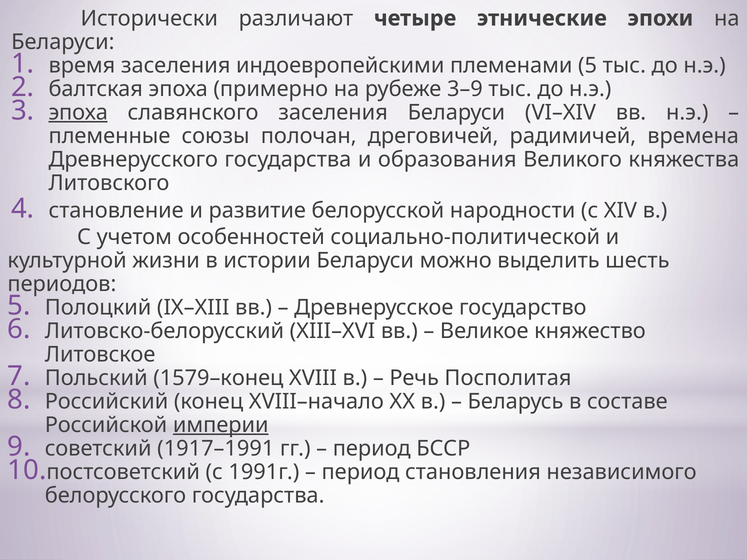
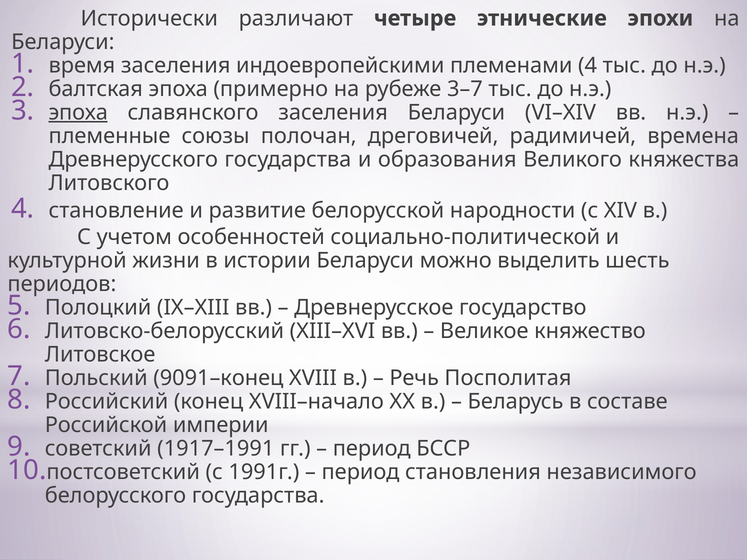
племенами 5: 5 -> 4 (588, 65)
3–9: 3–9 -> 3–7 (465, 89)
1579–конец: 1579–конец -> 9091–конец (218, 378)
империи underline: present -> none (221, 425)
